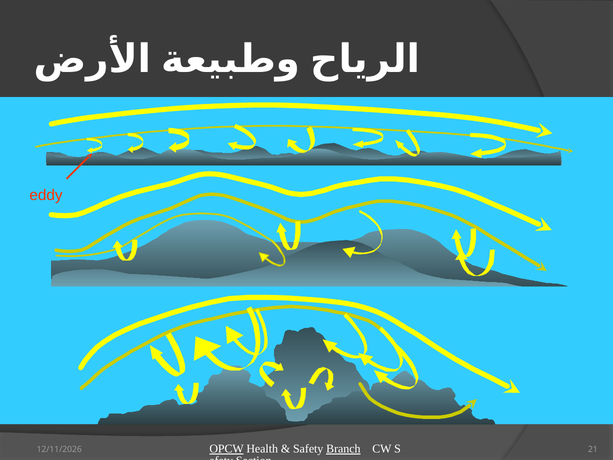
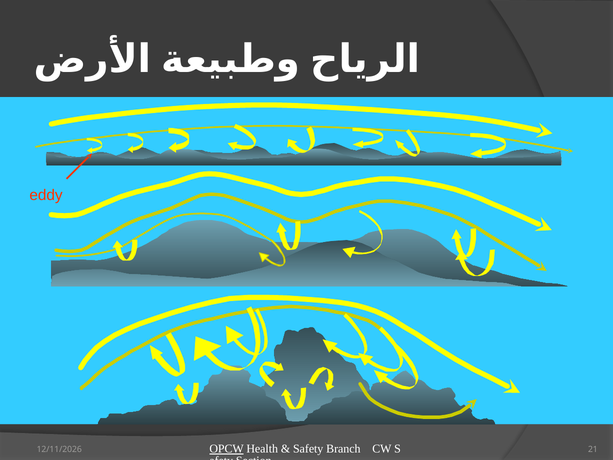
Branch underline: present -> none (343, 449)
